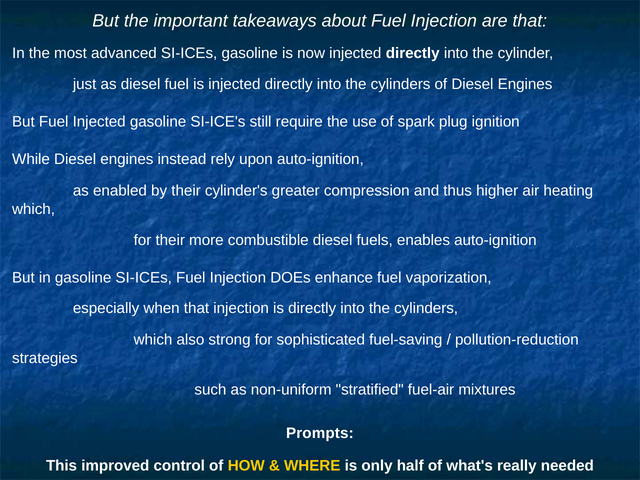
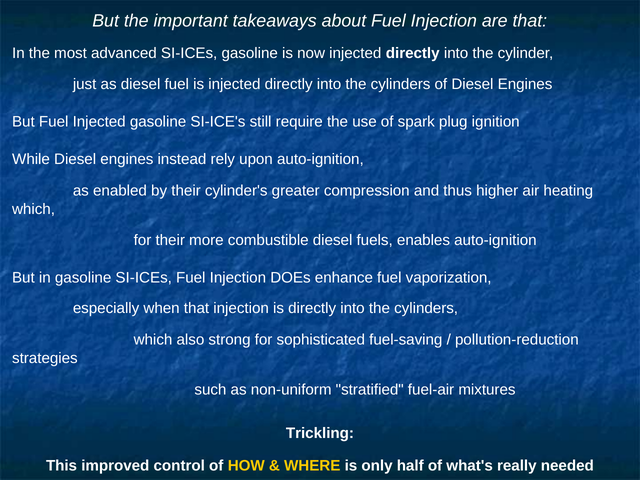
Prompts: Prompts -> Trickling (320, 433)
